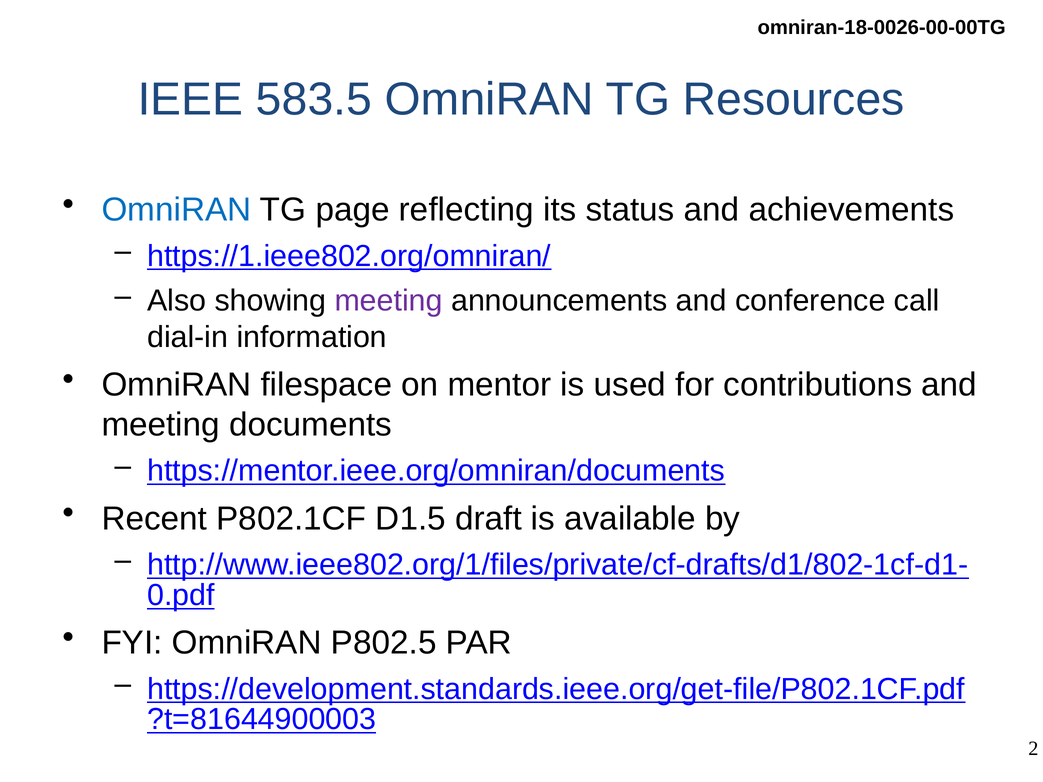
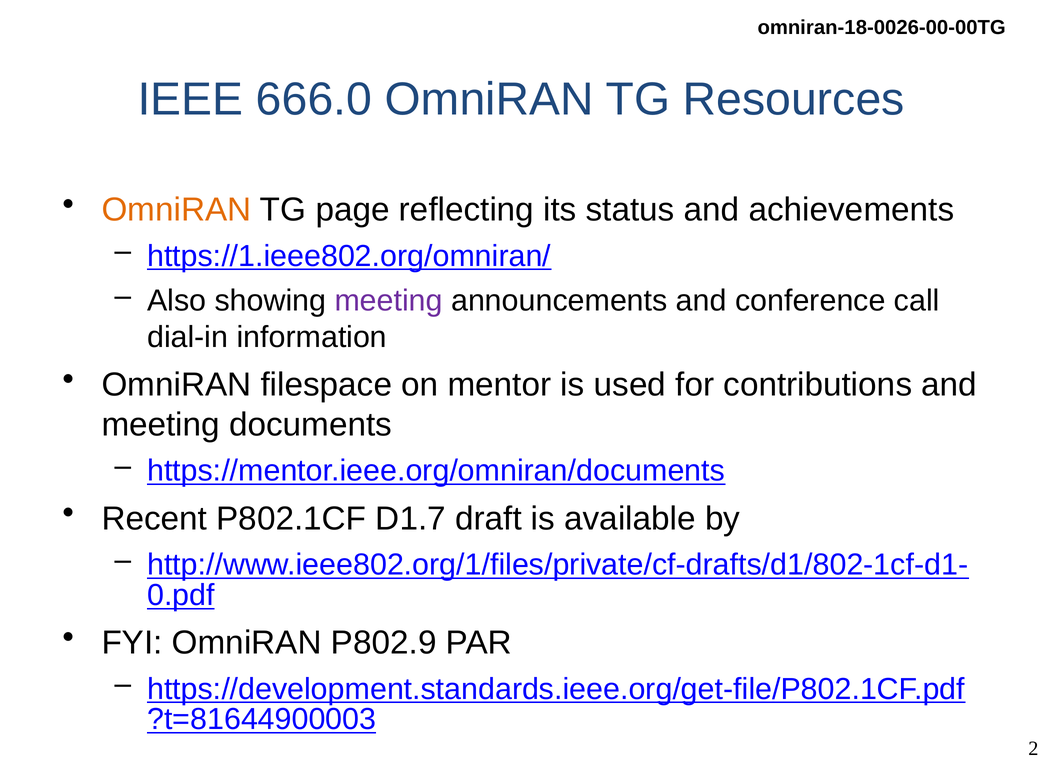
583.5: 583.5 -> 666.0 (314, 100)
OmniRAN colour: blue -> orange (176, 210)
D1.5: D1.5 -> D1.7 (411, 519)
P802.5: P802.5 -> P802.9 (384, 643)
